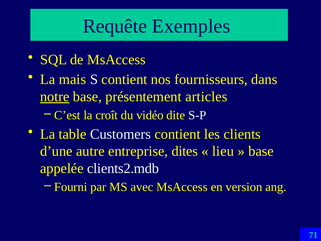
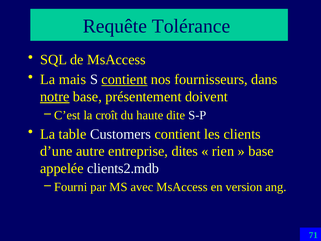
Exemples: Exemples -> Tolérance (191, 26)
contient underline: none -> present (124, 79)
articles: articles -> doivent (206, 97)
vidéo: vidéo -> haute (150, 115)
lieu: lieu -> rien (223, 151)
